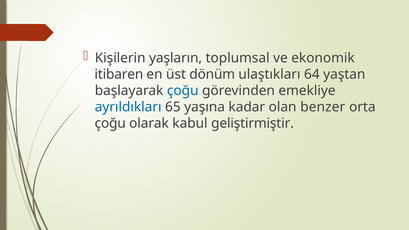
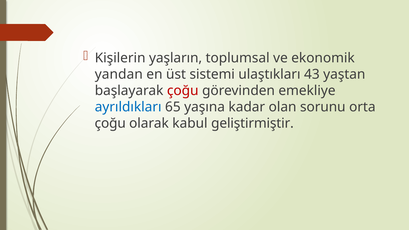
itibaren: itibaren -> yandan (119, 74)
dönüm: dönüm -> sistemi (212, 74)
64: 64 -> 43 (312, 74)
çoğu colour: blue -> red (183, 91)
benzer: benzer -> sorunu (323, 107)
